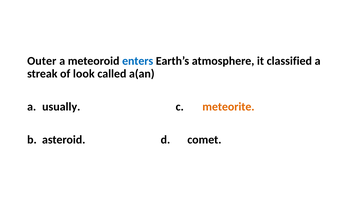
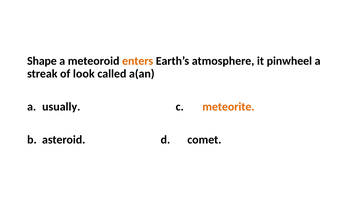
Outer: Outer -> Shape (42, 61)
enters colour: blue -> orange (138, 61)
classified: classified -> pinwheel (289, 61)
